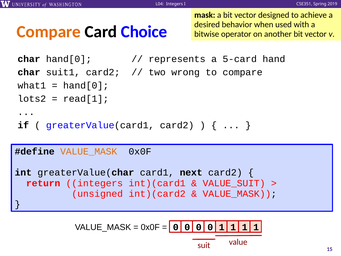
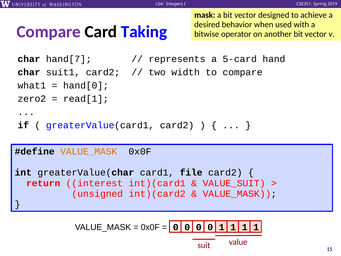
Compare colour: orange -> purple (49, 32)
Choice: Choice -> Taking (144, 32)
char hand[0: hand[0 -> hand[7 (69, 59)
wrong: wrong -> width (186, 72)
lots2: lots2 -> zero2 (32, 99)
next: next -> file (191, 172)
return integers: integers -> interest (94, 183)
